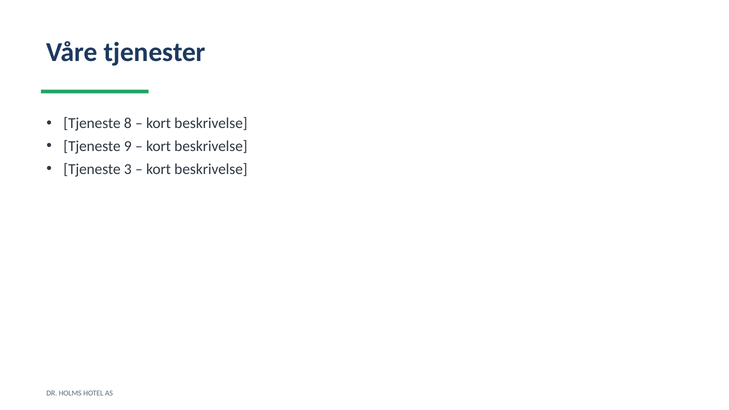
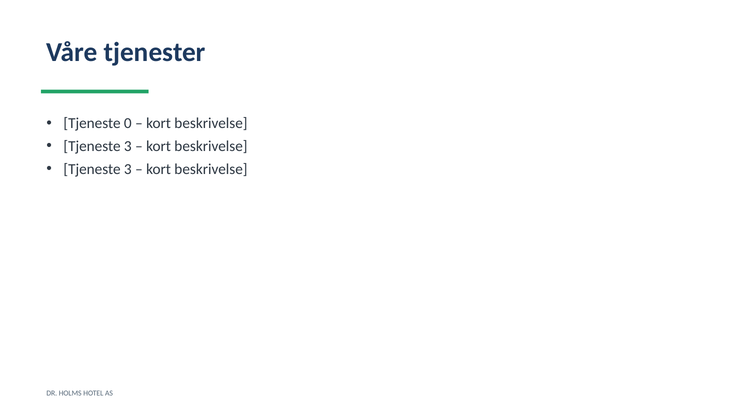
8: 8 -> 0 (128, 123)
9: 9 -> 3 (128, 146)
